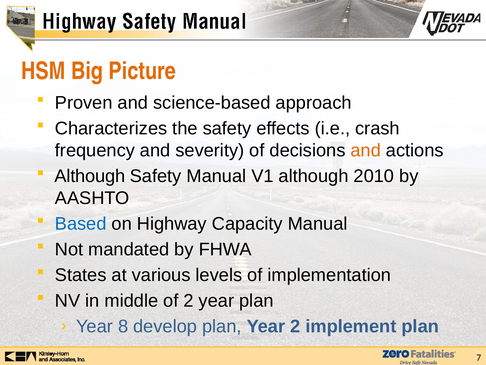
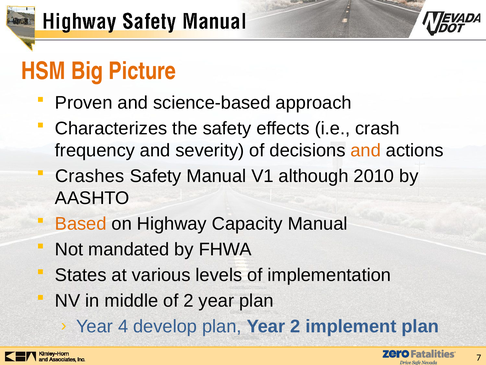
Although: Although -> Crashes (90, 176)
Based colour: blue -> orange (81, 223)
8: 8 -> 4 (123, 326)
